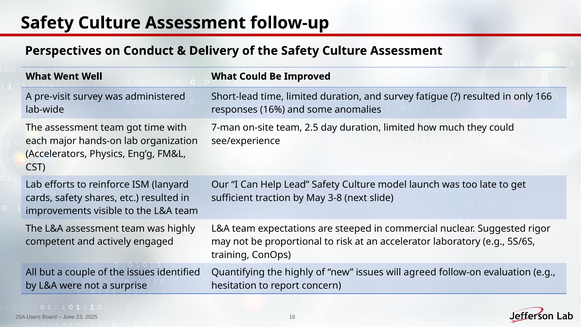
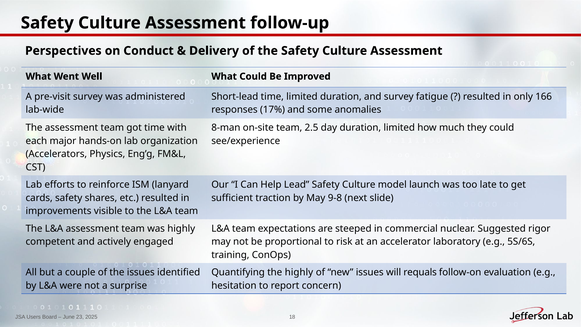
16%: 16% -> 17% (273, 110)
7-man: 7-man -> 8-man (226, 128)
3-8: 3-8 -> 9-8 (335, 198)
agreed: agreed -> requals (420, 272)
